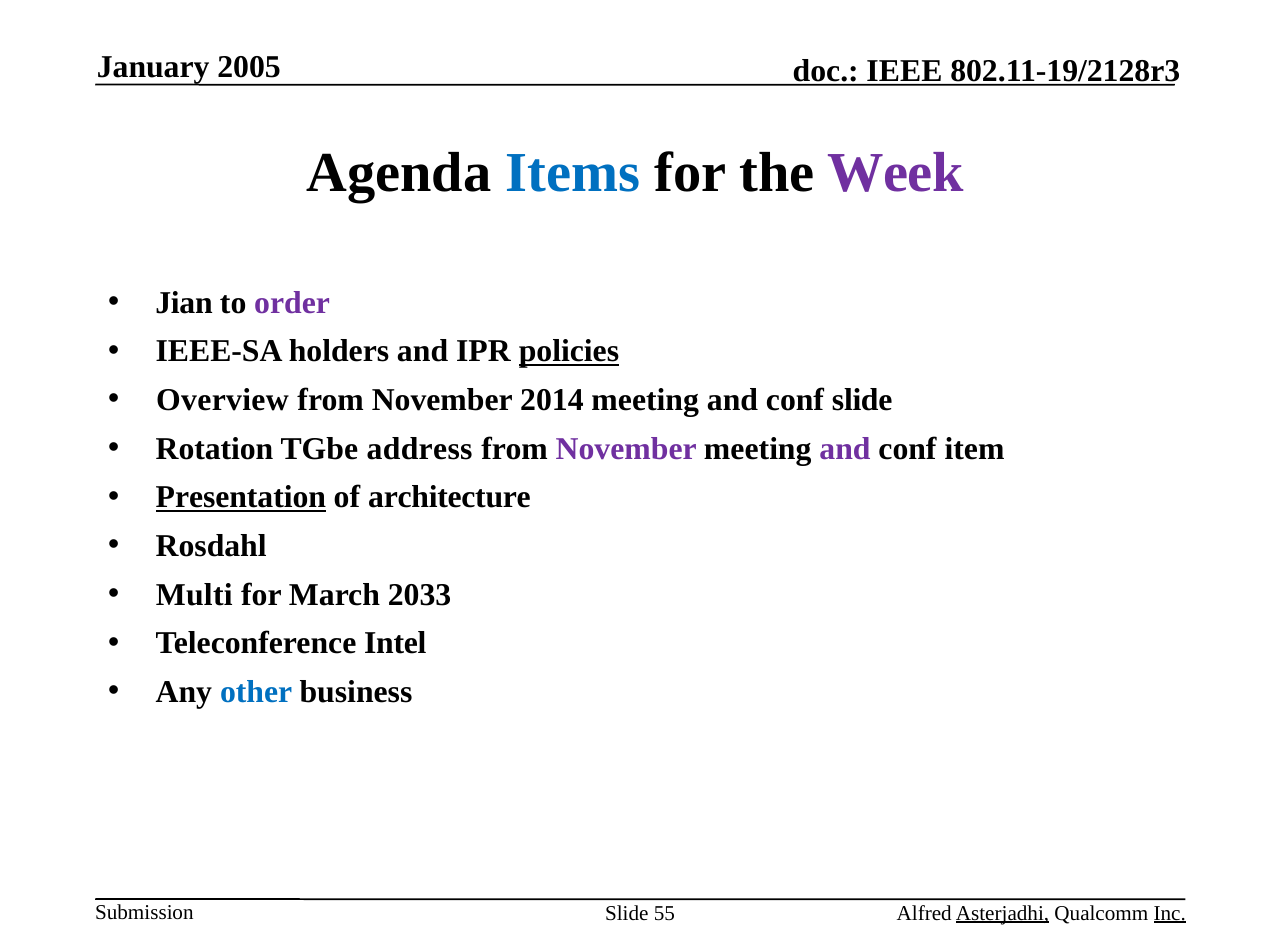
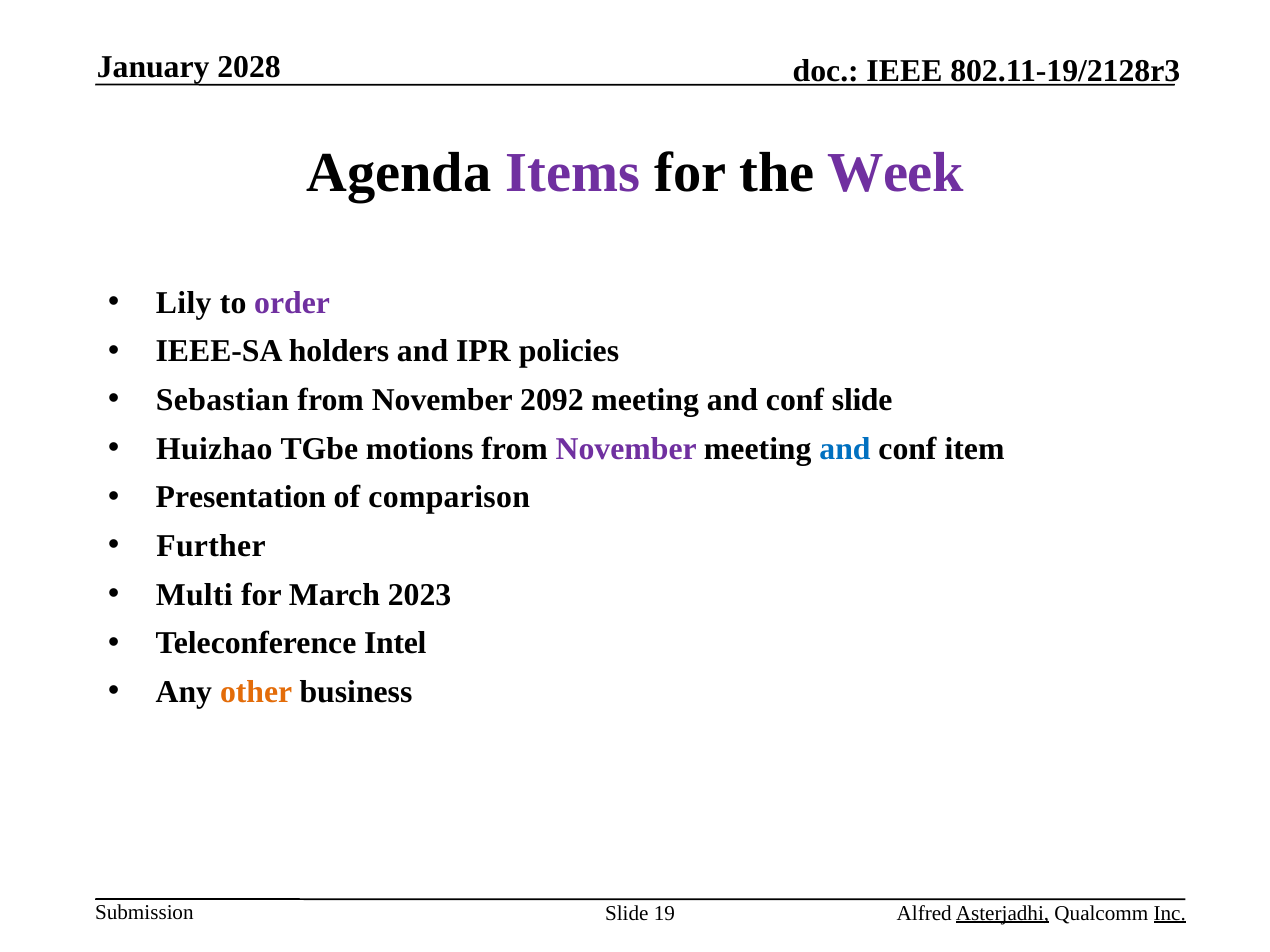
2005: 2005 -> 2028 (249, 67)
Items colour: blue -> purple (573, 173)
Jian: Jian -> Lily (184, 303)
policies underline: present -> none (569, 352)
Overview: Overview -> Sebastian (223, 400)
2014: 2014 -> 2092 (552, 400)
Rotation: Rotation -> Huizhao (214, 449)
address: address -> motions (420, 449)
and colour: purple -> blue (845, 449)
Presentation underline: present -> none (241, 498)
architecture: architecture -> comparison (449, 498)
Rosdahl: Rosdahl -> Further (211, 546)
2033: 2033 -> 2023 (420, 595)
other colour: blue -> orange (256, 692)
55: 55 -> 19 (664, 914)
